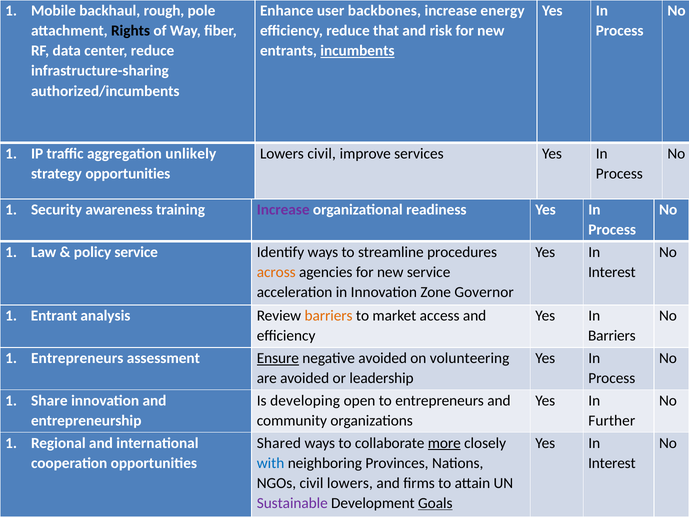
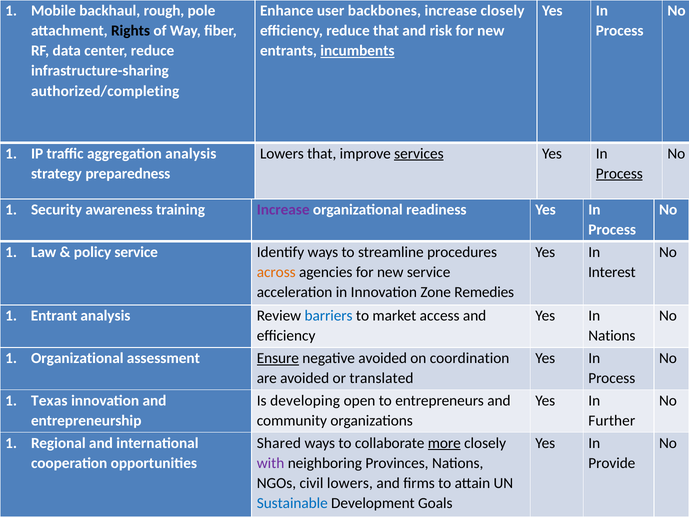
increase energy: energy -> closely (503, 11)
authorized/incumbents: authorized/incumbents -> authorized/completing (105, 91)
aggregation unlikely: unlikely -> analysis (191, 153)
Lowers civil: civil -> that (322, 153)
services underline: none -> present (419, 153)
strategy opportunities: opportunities -> preparedness (128, 173)
Process underline: none -> present (619, 173)
Governor: Governor -> Remedies (484, 292)
barriers colour: orange -> blue (329, 316)
Barriers: Barriers -> Nations (612, 336)
Entrepreneurs: Entrepreneurs -> Organizational (77, 358)
volunteering: volunteering -> coordination (470, 358)
leadership: leadership -> translated (381, 378)
Share: Share -> Texas (49, 400)
with colour: blue -> purple (271, 463)
Interest: Interest -> Provide (612, 463)
Sustainable colour: purple -> blue (292, 503)
Goals underline: present -> none (435, 503)
